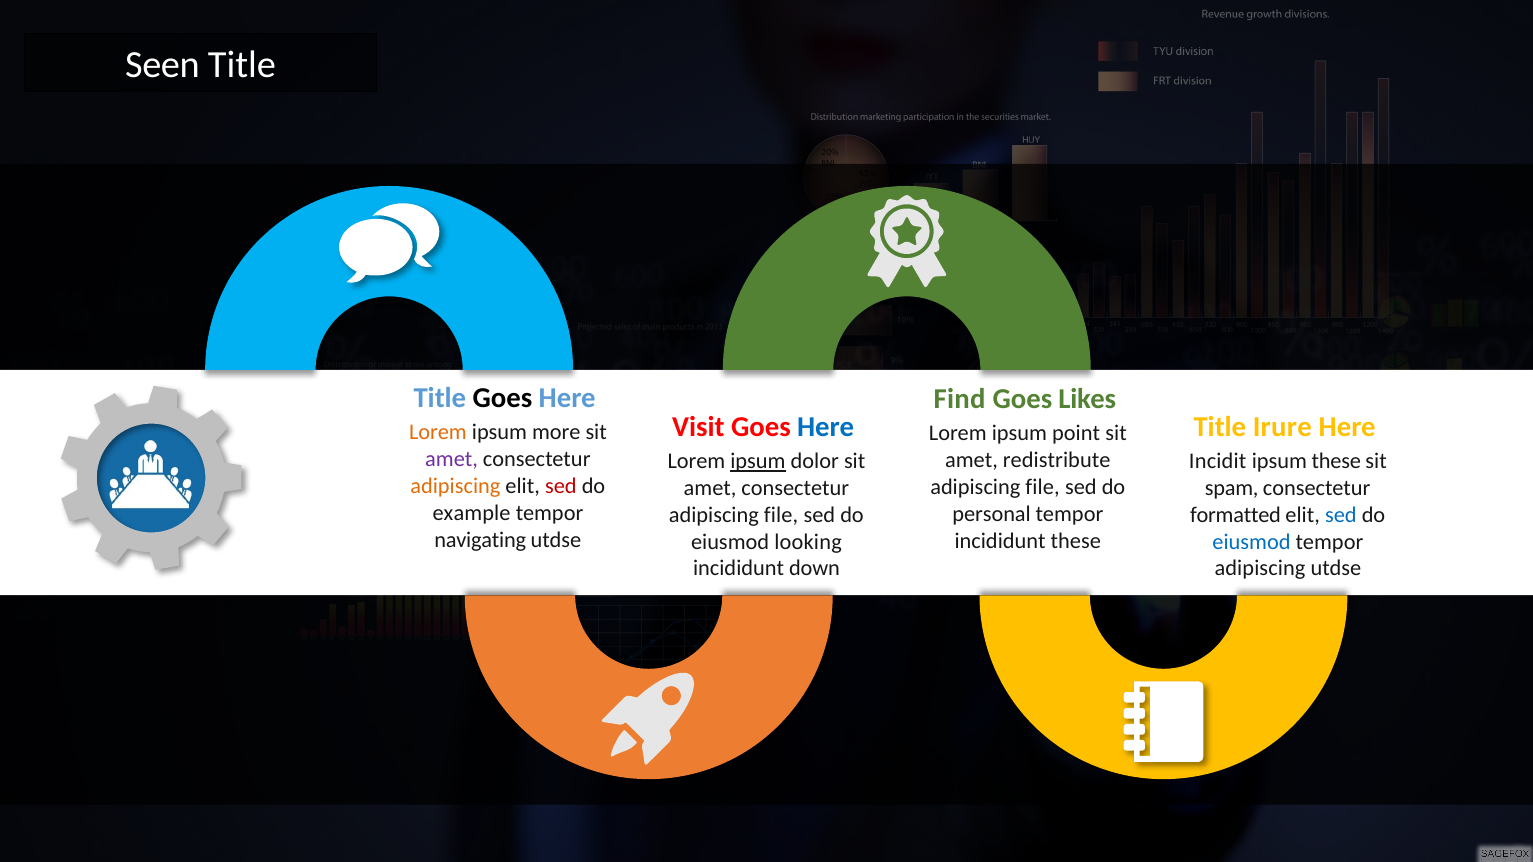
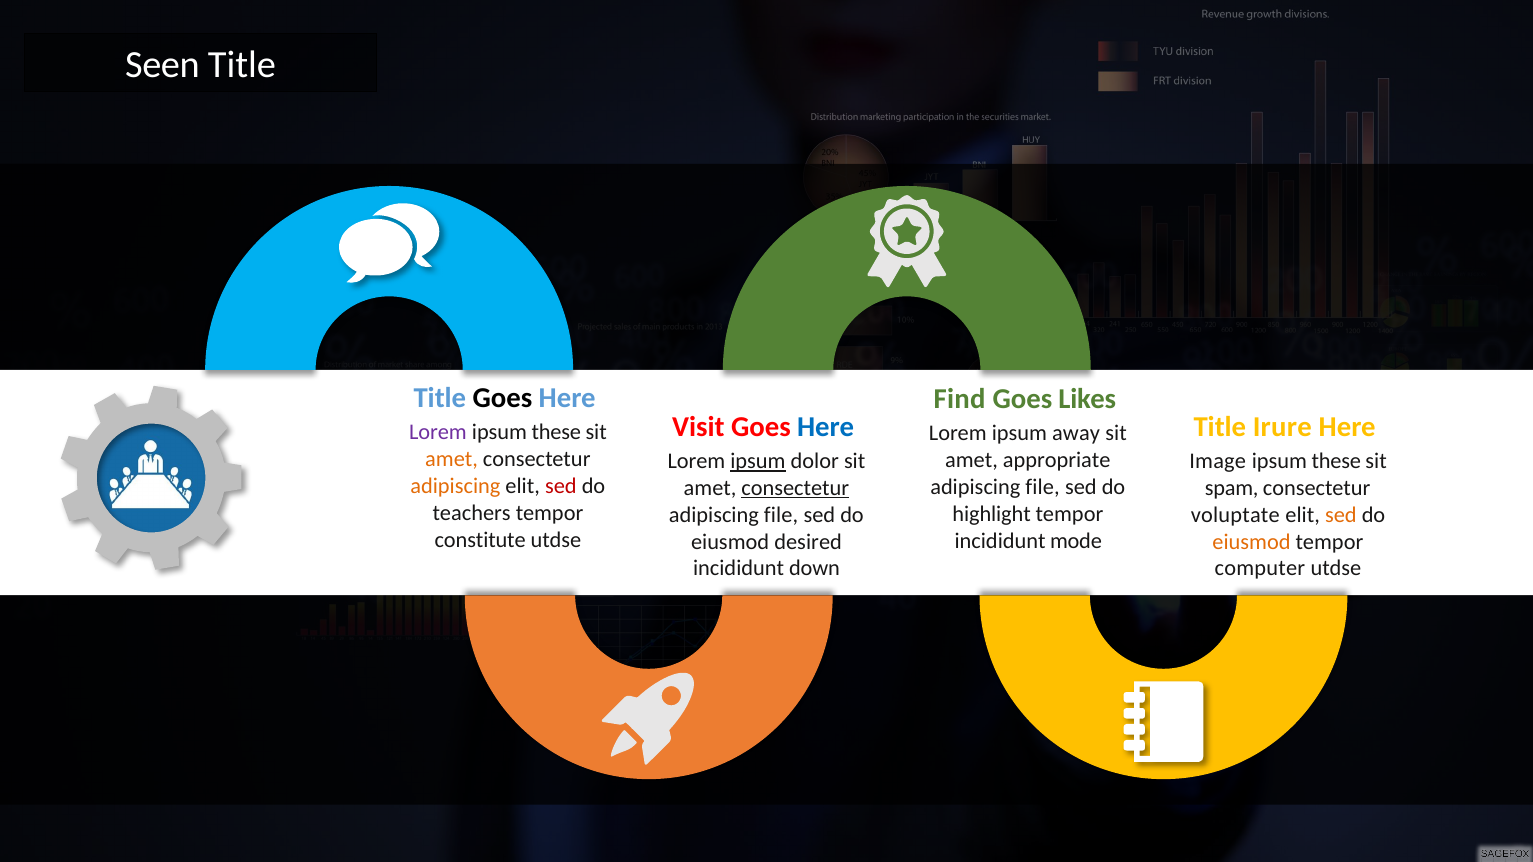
Lorem colour: orange -> purple (438, 433)
more: more -> these (556, 433)
point: point -> away (1076, 433)
amet colour: purple -> orange (452, 460)
redistribute: redistribute -> appropriate (1057, 460)
Incidit: Incidit -> Image (1218, 461)
consectetur underline: none -> present (795, 488)
example: example -> teachers (472, 513)
personal: personal -> highlight (992, 514)
formatted: formatted -> voluptate (1235, 515)
sed colour: blue -> orange (1341, 515)
navigating: navigating -> constitute (480, 540)
incididunt these: these -> mode (1076, 541)
looking: looking -> desired (808, 542)
eiusmod colour: blue -> orange (1252, 542)
adipiscing: adipiscing -> computer (1260, 569)
